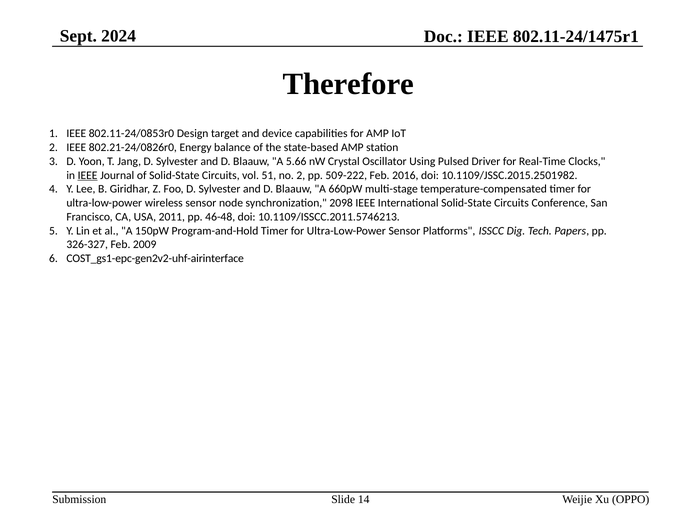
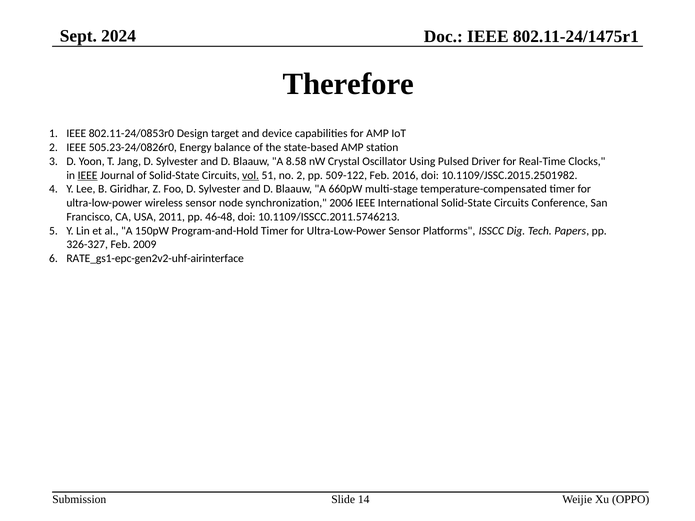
802.21-24/0826r0: 802.21-24/0826r0 -> 505.23-24/0826r0 (133, 147)
5.66: 5.66 -> 8.58 (296, 161)
vol underline: none -> present (251, 175)
509-222: 509-222 -> 509-122 (346, 175)
2098: 2098 -> 2006 (341, 203)
COST_gs1-epc-gen2v2-uhf-airinterface: COST_gs1-epc-gen2v2-uhf-airinterface -> RATE_gs1-epc-gen2v2-uhf-airinterface (155, 259)
